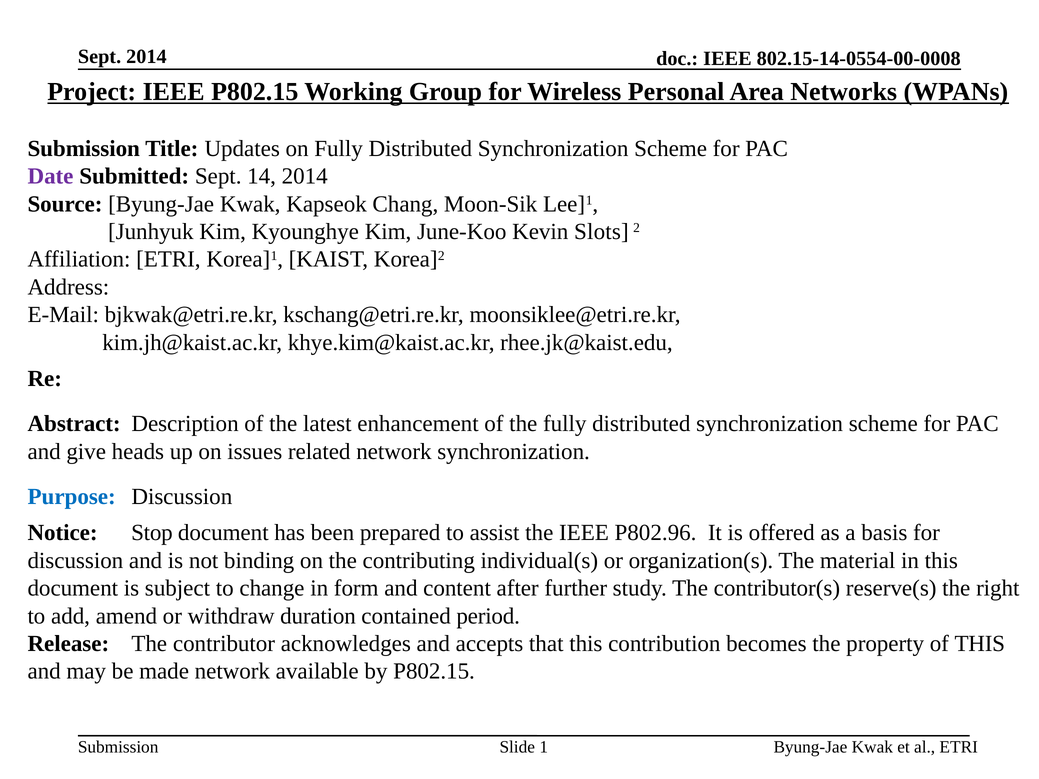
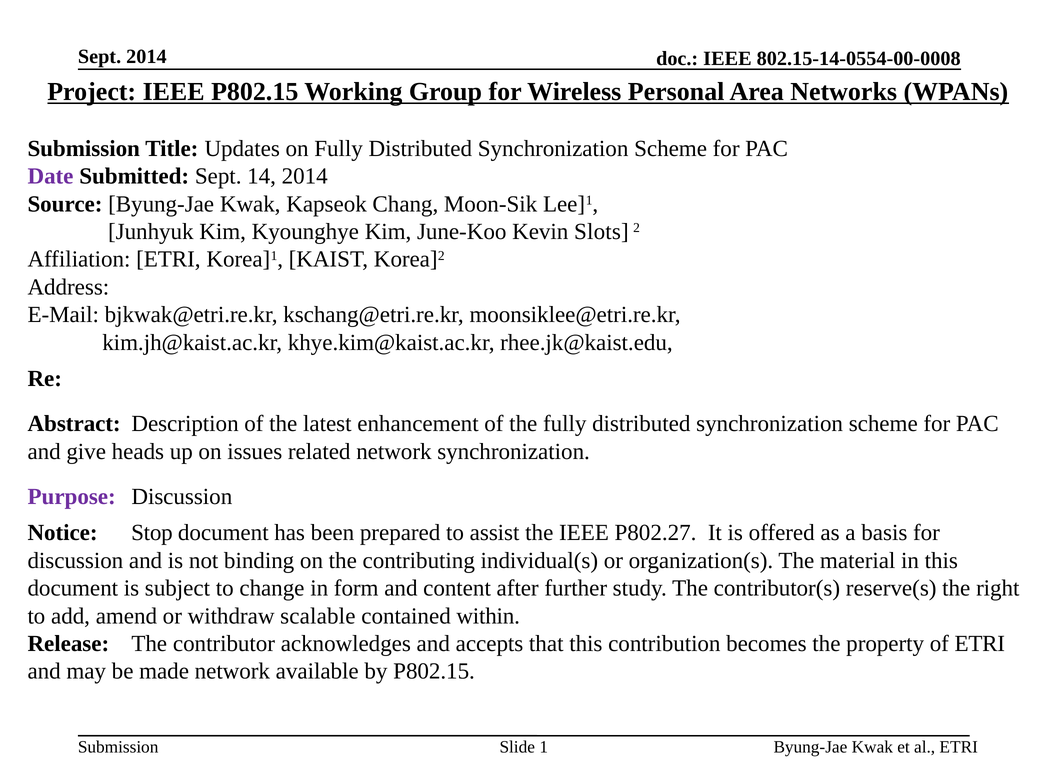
Purpose colour: blue -> purple (72, 497)
P802.96: P802.96 -> P802.27 (655, 533)
duration: duration -> scalable (318, 616)
period: period -> within (488, 616)
of THIS: THIS -> ETRI (980, 644)
